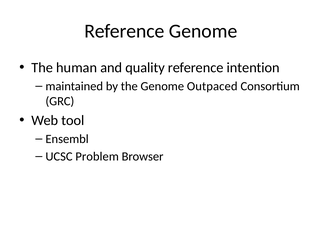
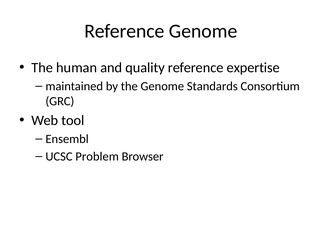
intention: intention -> expertise (253, 68)
Outpaced: Outpaced -> Standards (212, 86)
